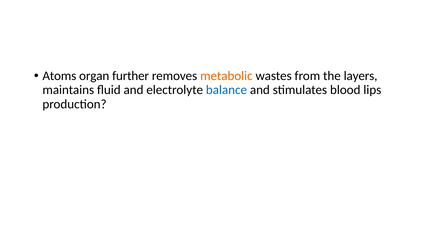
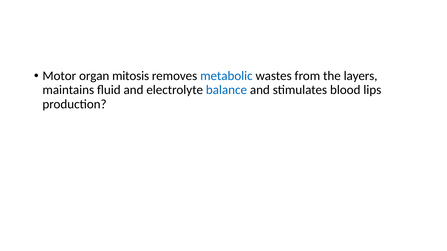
Atoms: Atoms -> Motor (59, 76)
further: further -> mitosis (131, 76)
metabolic colour: orange -> blue (226, 76)
